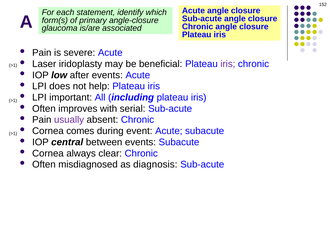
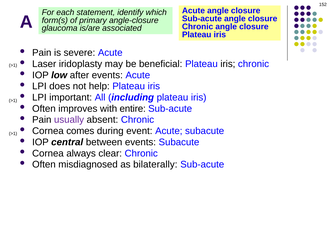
iris colour: purple -> black (228, 64)
serial: serial -> entire (133, 108)
diagnosis: diagnosis -> bilaterally (155, 164)
